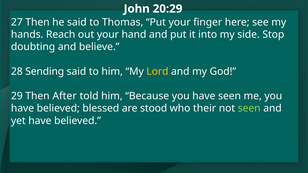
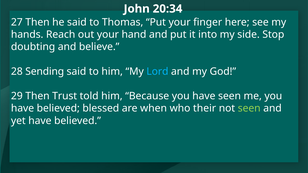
20:29: 20:29 -> 20:34 (168, 9)
Lord colour: yellow -> light blue (157, 72)
After: After -> Trust (65, 96)
stood: stood -> when (154, 108)
